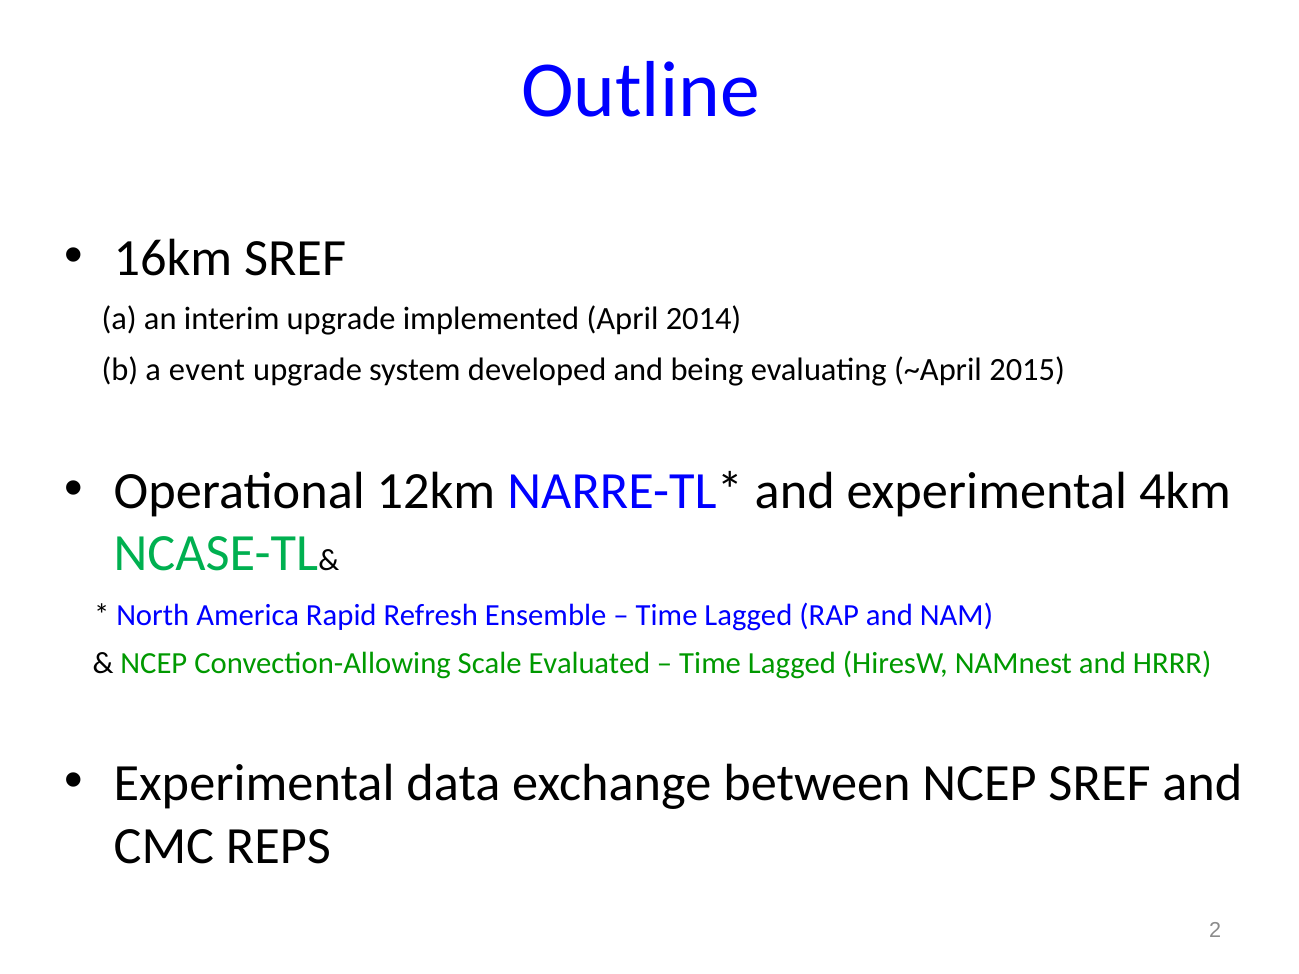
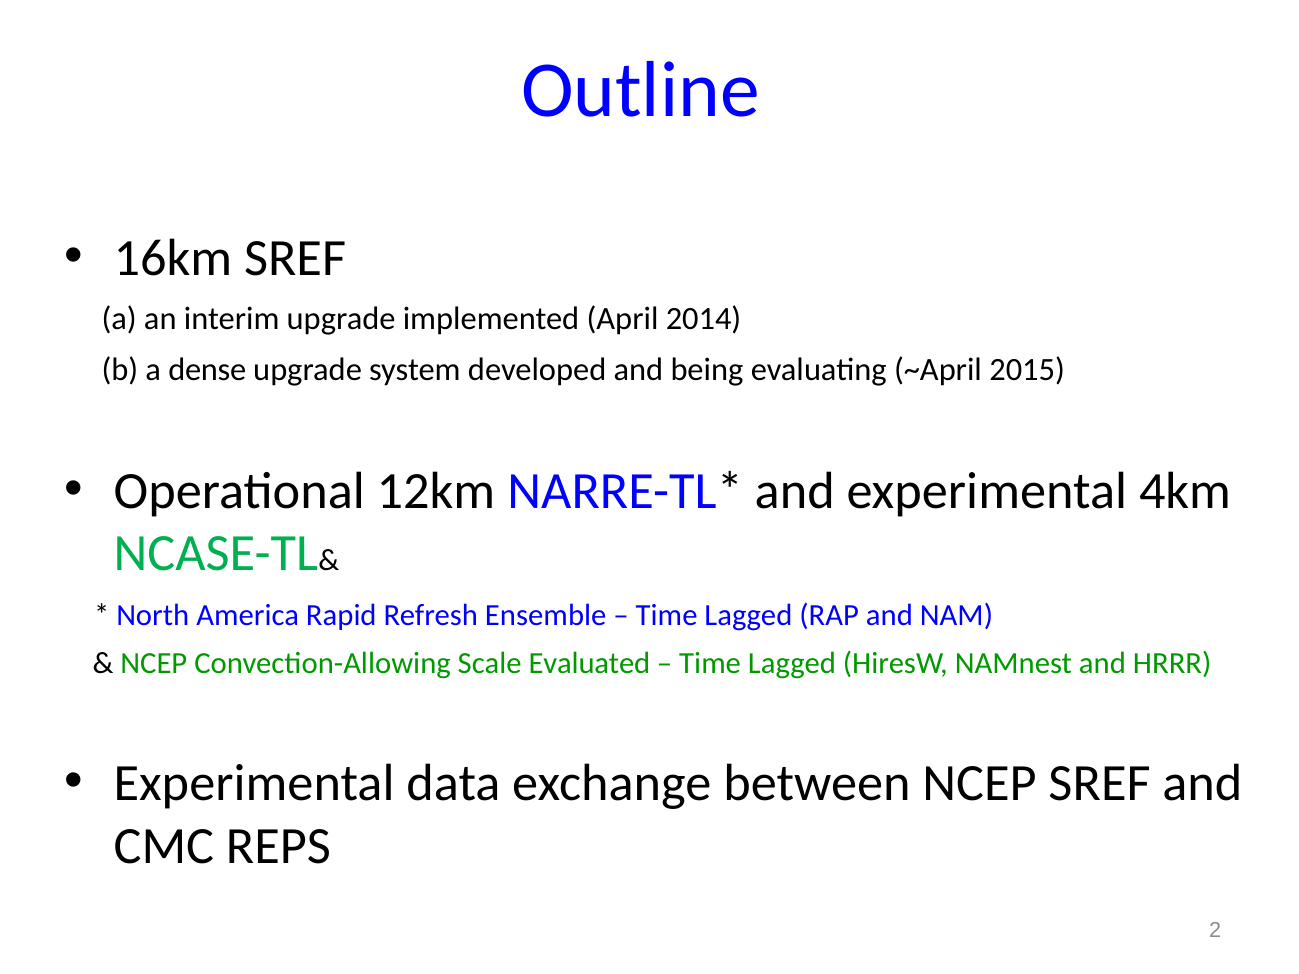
event: event -> dense (207, 370)
